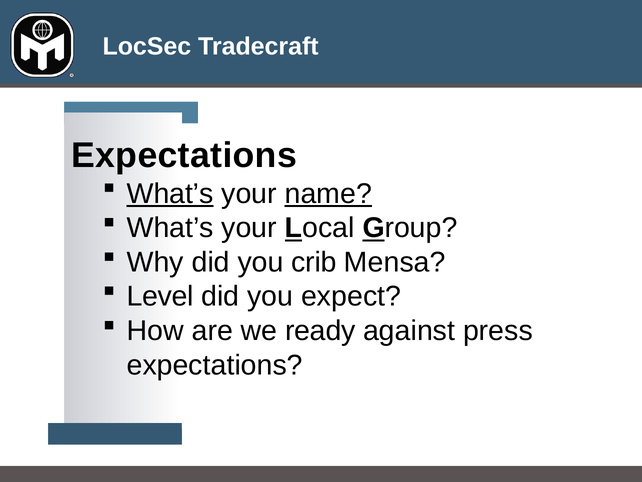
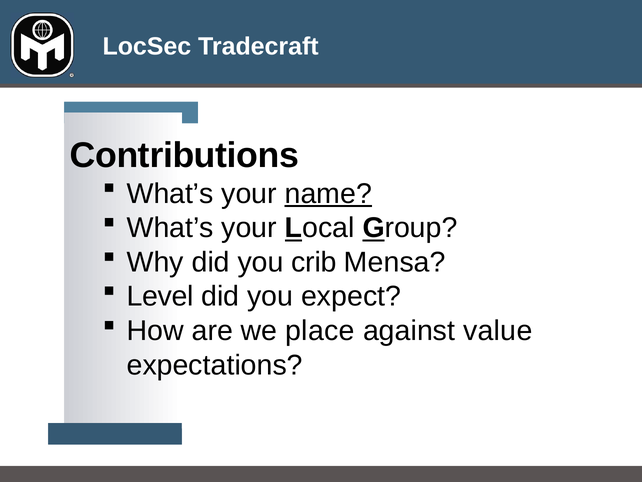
Expectations: Expectations -> Contributions (184, 155)
What’s underline: present -> none (170, 193)
ready: ready -> place (320, 330)
press: press -> value (498, 330)
